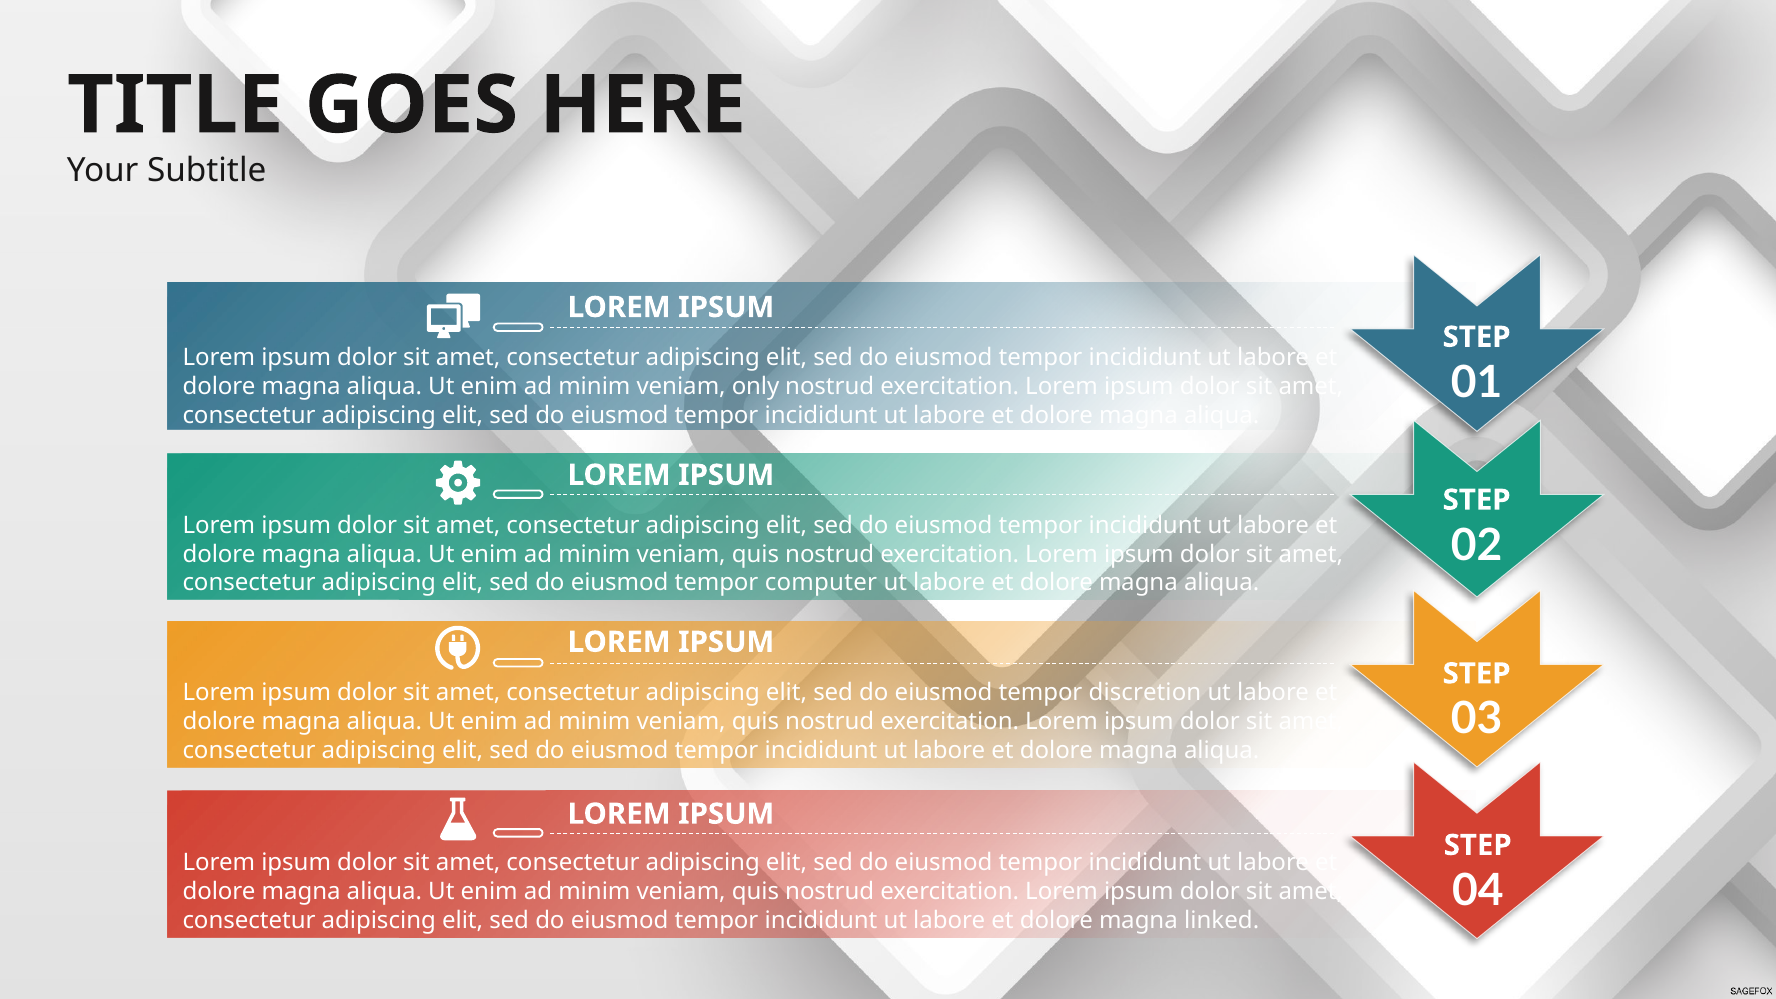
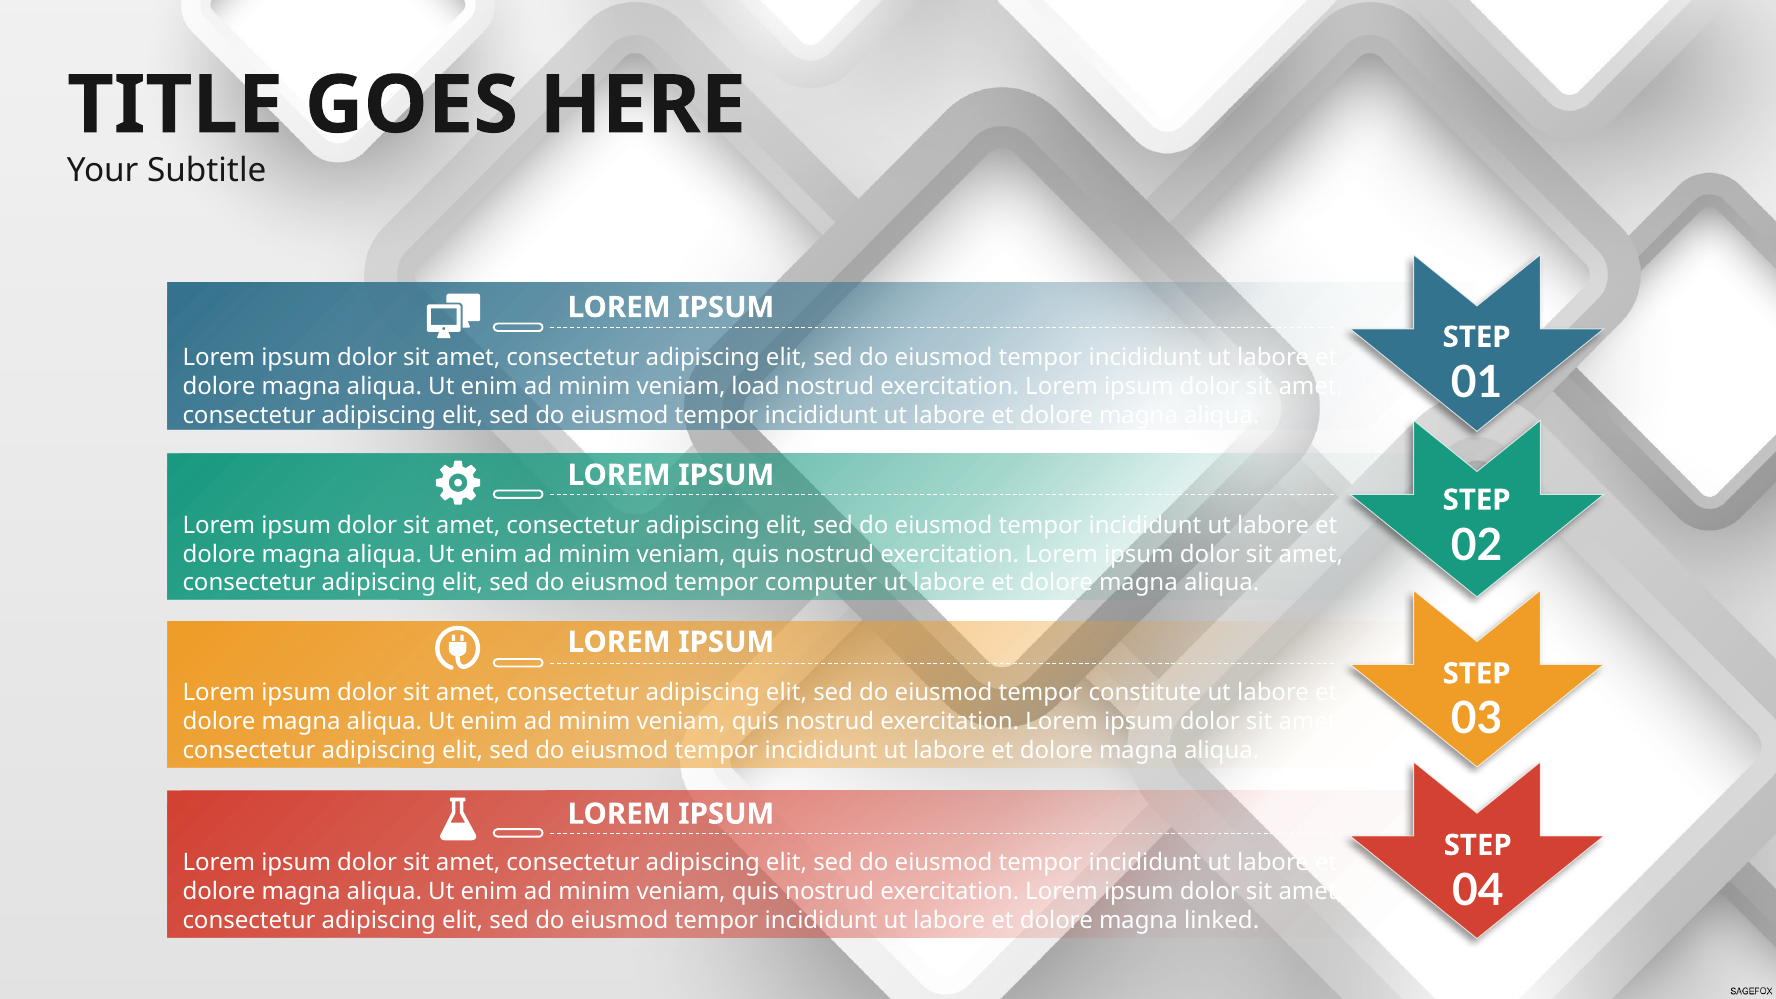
only: only -> load (756, 387)
discretion: discretion -> constitute (1145, 693)
